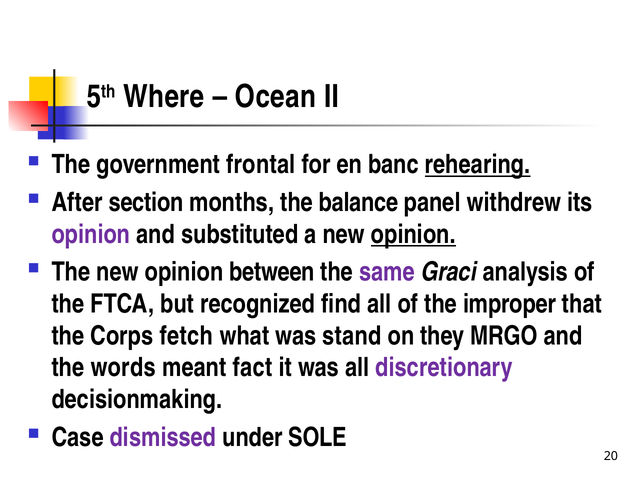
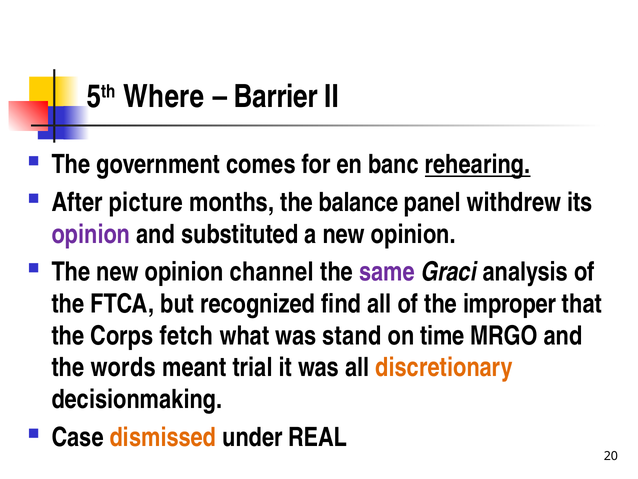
Ocean: Ocean -> Barrier (276, 97)
frontal: frontal -> comes (261, 165)
section: section -> picture (146, 202)
opinion underline: present -> none (413, 234)
between: between -> channel (272, 272)
they: they -> time (442, 335)
fact: fact -> trial (253, 367)
discretionary colour: purple -> orange (444, 367)
dismissed colour: purple -> orange (163, 437)
SOLE: SOLE -> REAL (318, 437)
